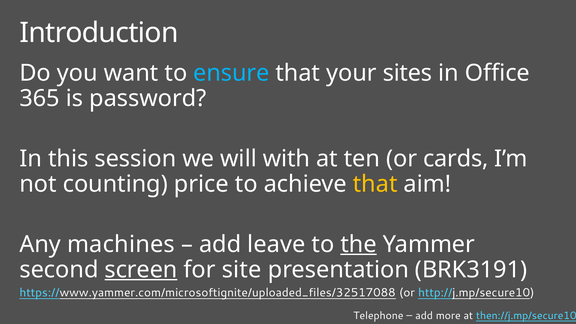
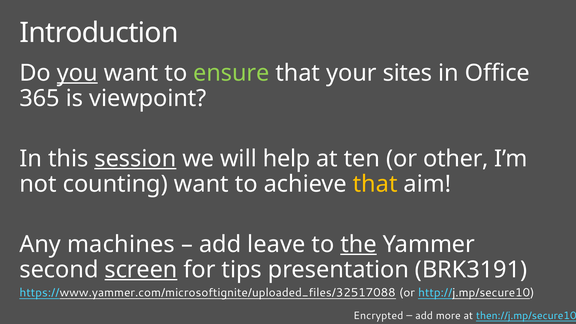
you underline: none -> present (77, 73)
ensure colour: light blue -> light green (231, 73)
password: password -> viewpoint (148, 98)
session underline: none -> present (135, 159)
with: with -> help (287, 159)
cards: cards -> other (456, 159)
counting price: price -> want (201, 184)
site: site -> tips (242, 270)
Telephone: Telephone -> Encrypted (378, 316)
